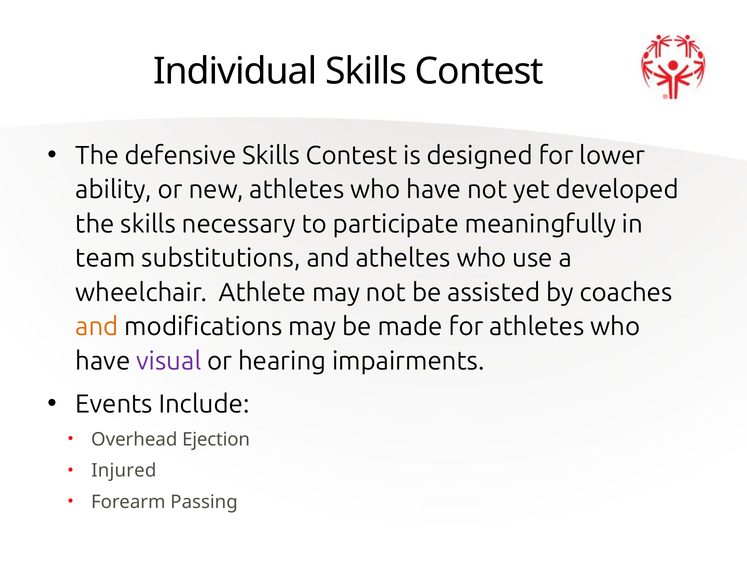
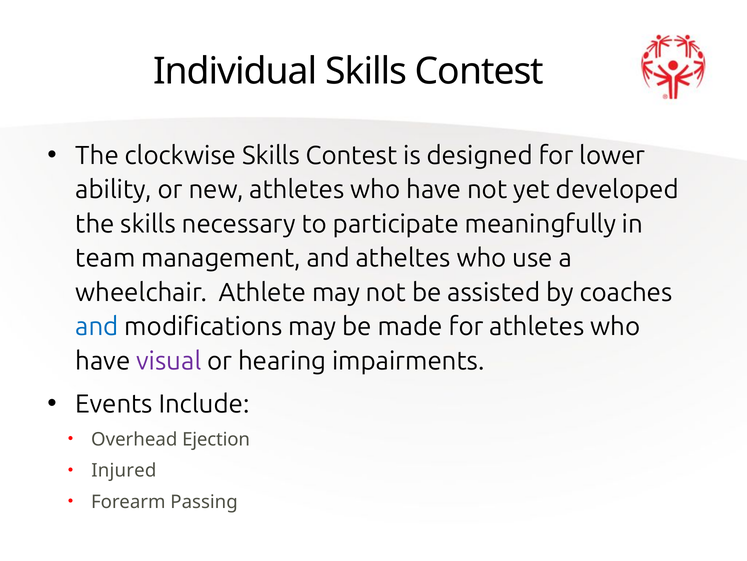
defensive: defensive -> clockwise (180, 155)
substitutions: substitutions -> management (221, 258)
and colour: orange -> blue (97, 326)
